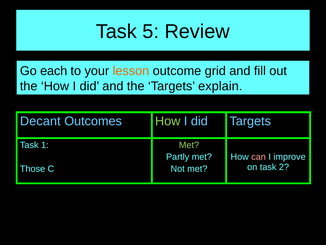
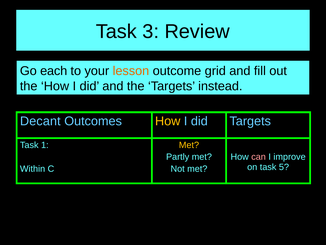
5: 5 -> 3 (151, 32)
explain: explain -> instead (220, 86)
How colour: light green -> yellow (168, 121)
Met colour: light green -> yellow (189, 145)
2: 2 -> 5 (284, 167)
Those: Those -> Within (33, 169)
